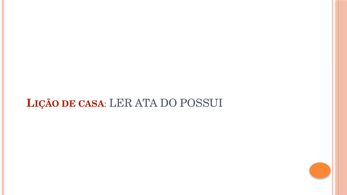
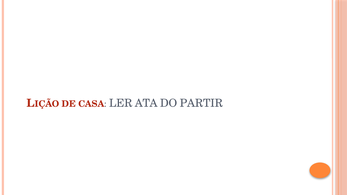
POSSUI: POSSUI -> PARTIR (201, 103)
